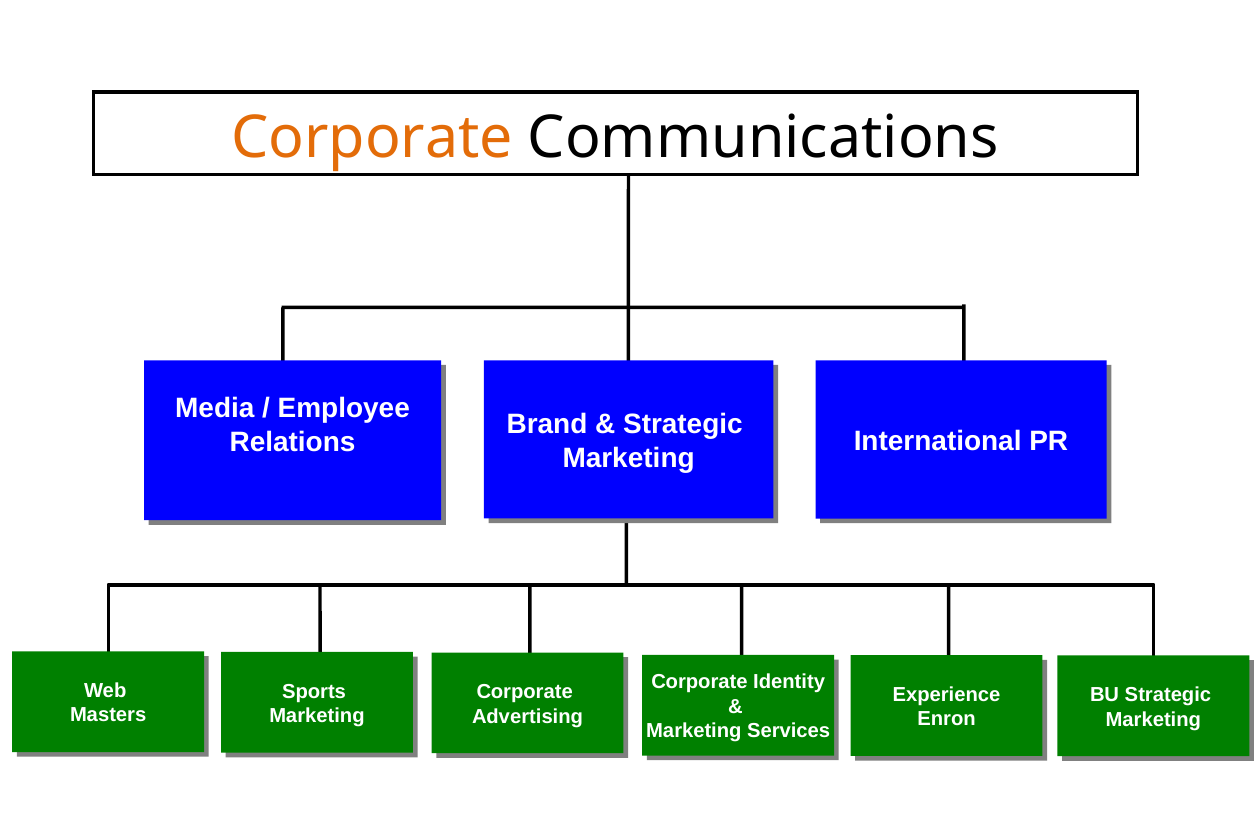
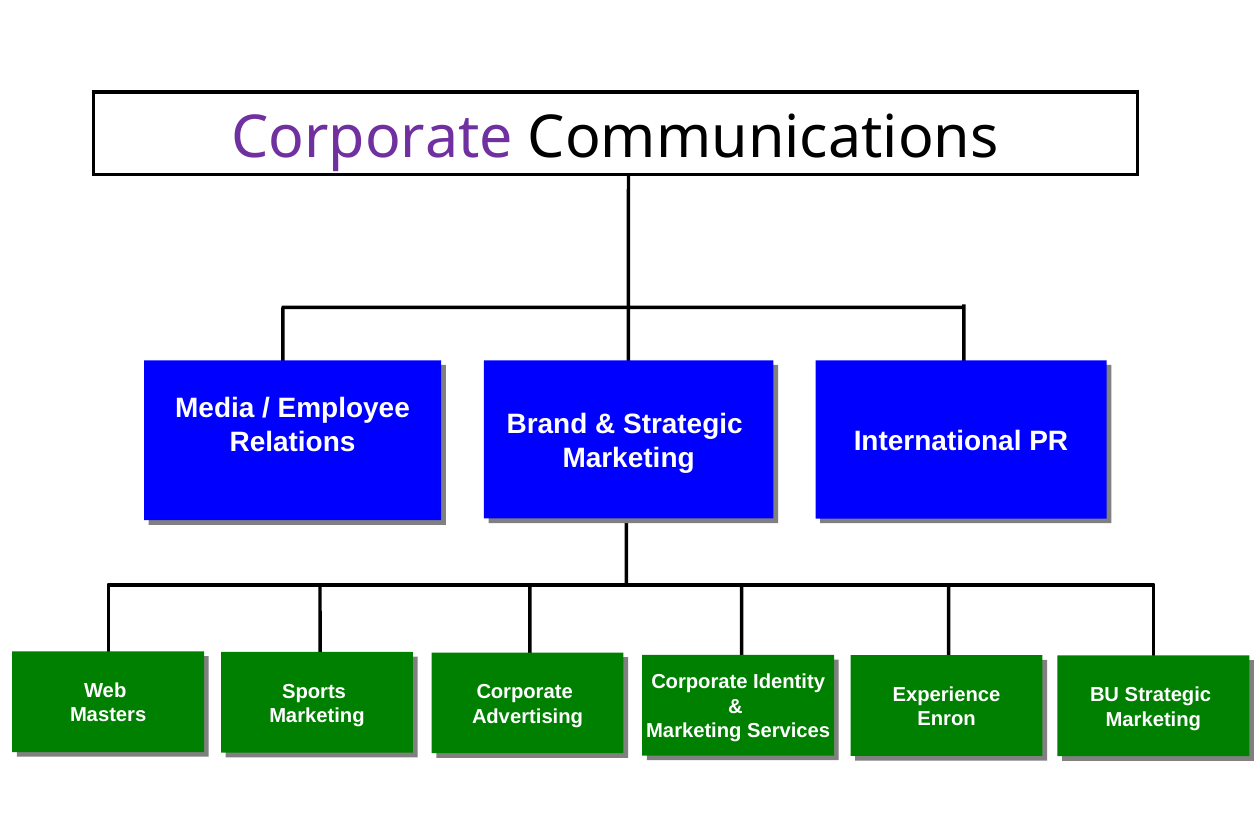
Corporate colour: orange -> purple (372, 137)
